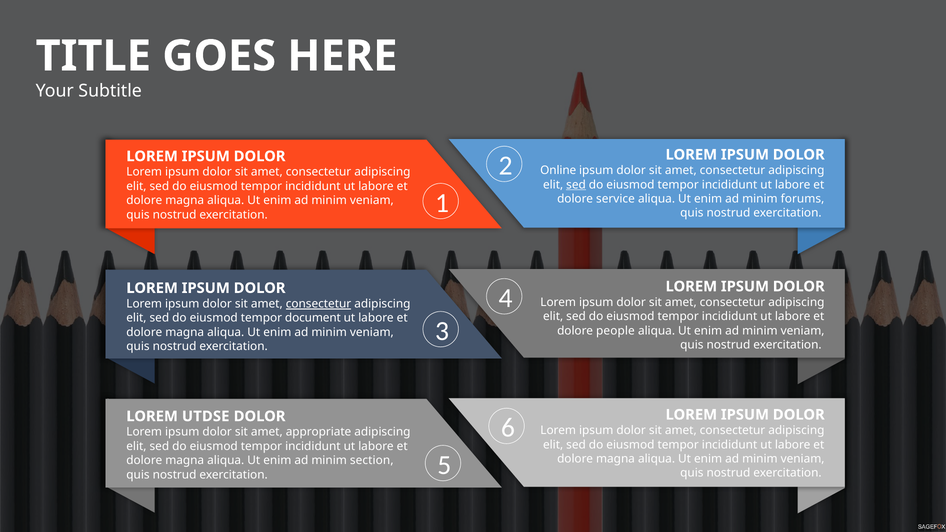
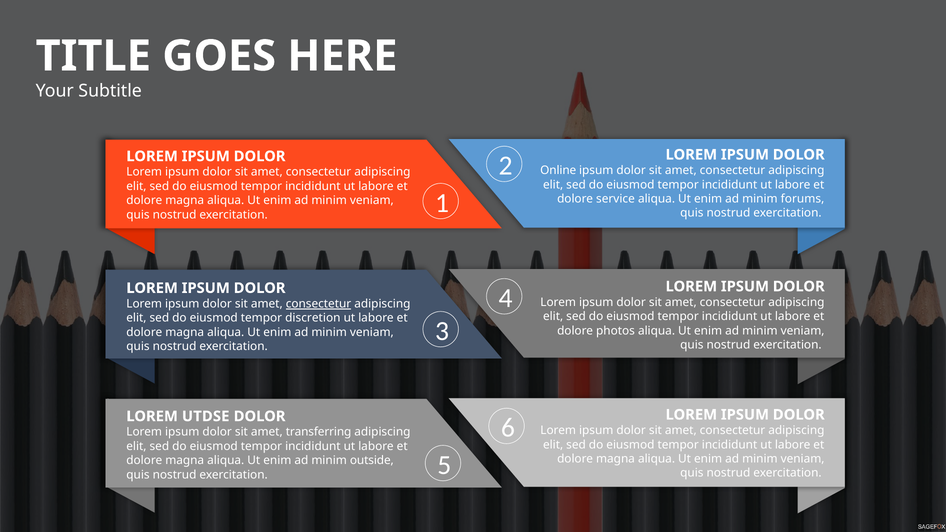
sed underline: present -> none (576, 185)
document: document -> discretion (313, 318)
people: people -> photos (615, 331)
appropriate: appropriate -> transferring (319, 432)
section: section -> outside (372, 461)
